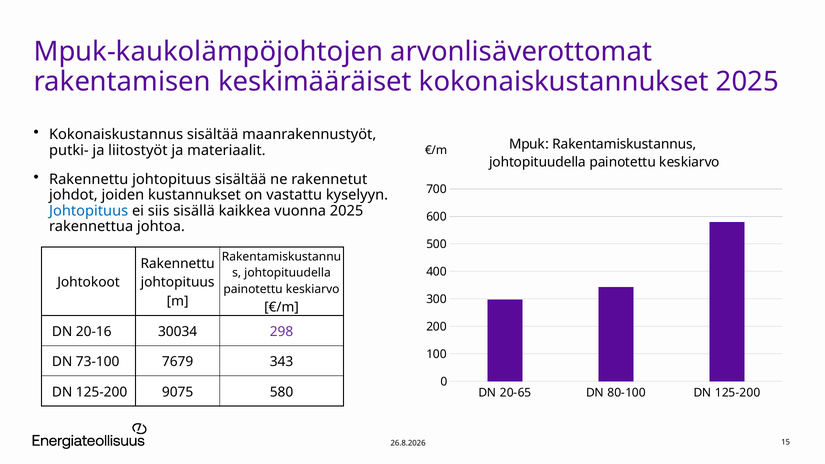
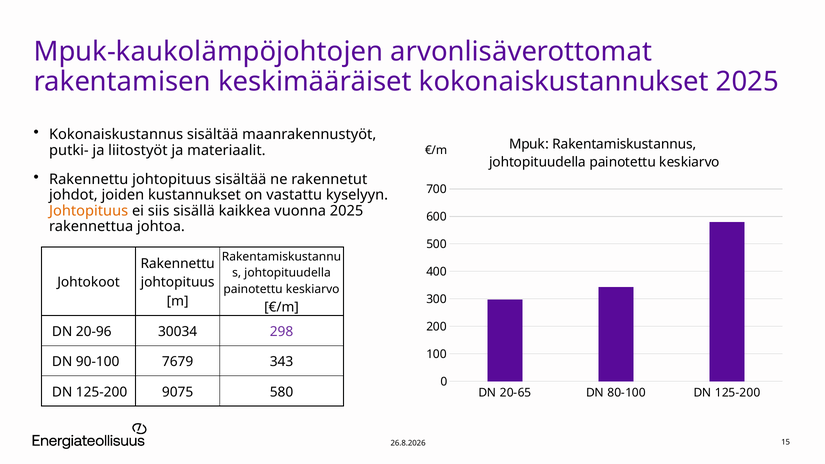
Johtopituus colour: blue -> orange (89, 211)
20-16: 20-16 -> 20-96 (94, 332)
73-100: 73-100 -> 90-100 (98, 362)
